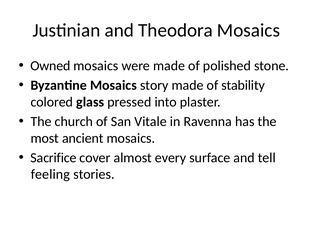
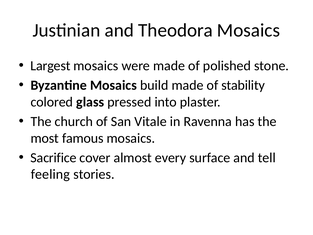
Owned: Owned -> Largest (50, 66)
story: story -> build (154, 85)
ancient: ancient -> famous (83, 138)
